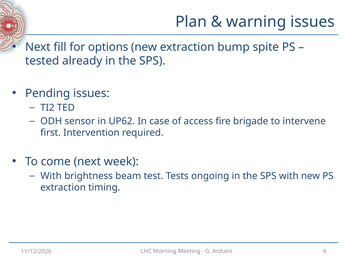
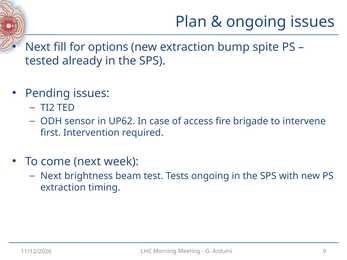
warning: warning -> ongoing (256, 22)
With: With -> Next (51, 176)
